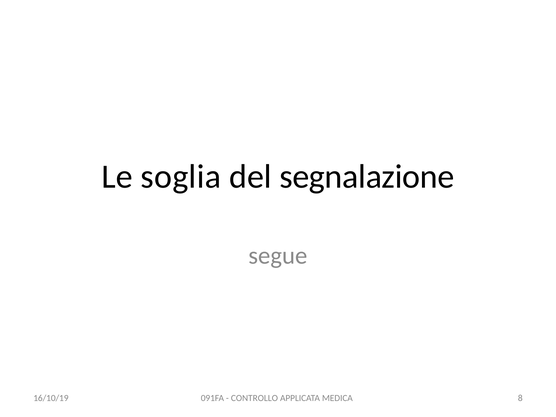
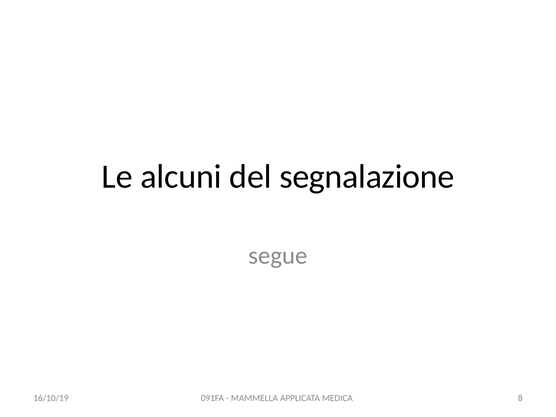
soglia: soglia -> alcuni (181, 177)
CONTROLLO: CONTROLLO -> MAMMELLA (254, 398)
